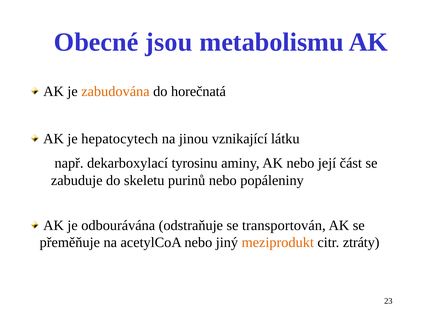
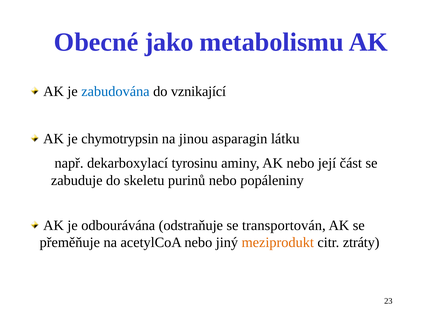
jsou: jsou -> jako (169, 42)
zabudována colour: orange -> blue (115, 91)
horečnatá: horečnatá -> vznikající (198, 91)
hepatocytech: hepatocytech -> chymotrypsin (120, 139)
vznikající: vznikající -> asparagin (240, 139)
